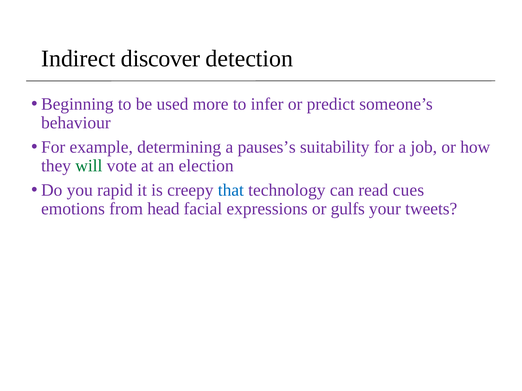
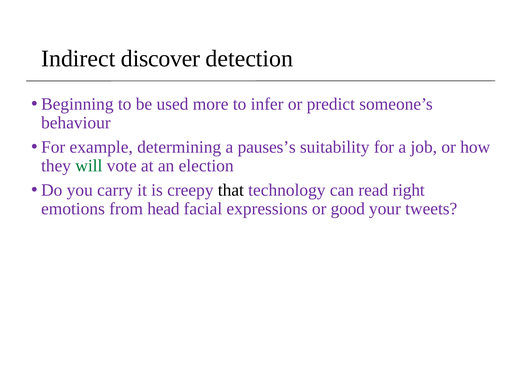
rapid: rapid -> carry (115, 190)
that colour: blue -> black (231, 190)
cues: cues -> right (409, 190)
gulfs: gulfs -> good (348, 209)
